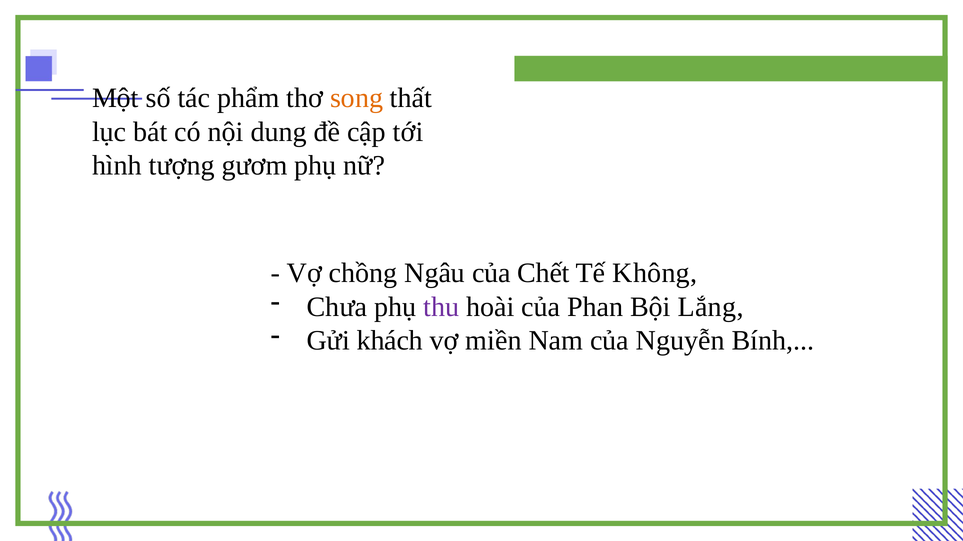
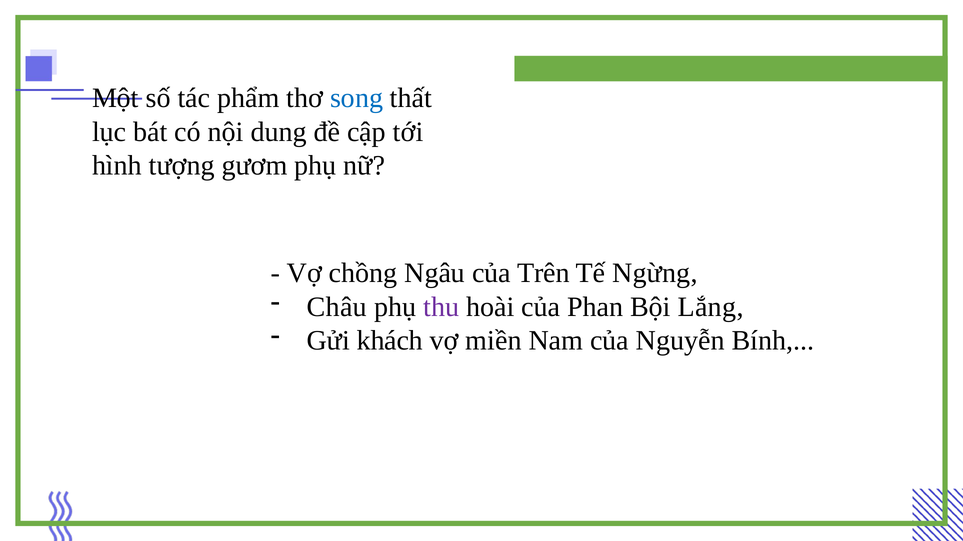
song colour: orange -> blue (357, 98)
Chết: Chết -> Trên (543, 273)
Không: Không -> Ngừng (655, 273)
Chưa: Chưa -> Châu (337, 307)
